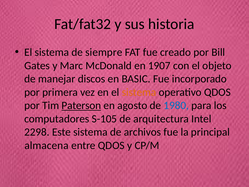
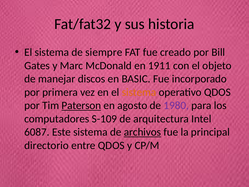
1907: 1907 -> 1911 (159, 66)
1980 colour: blue -> purple (176, 105)
S-105: S-105 -> S-109 (104, 119)
2298: 2298 -> 6087 (37, 132)
archivos underline: none -> present (142, 132)
almacena: almacena -> directorio (47, 145)
